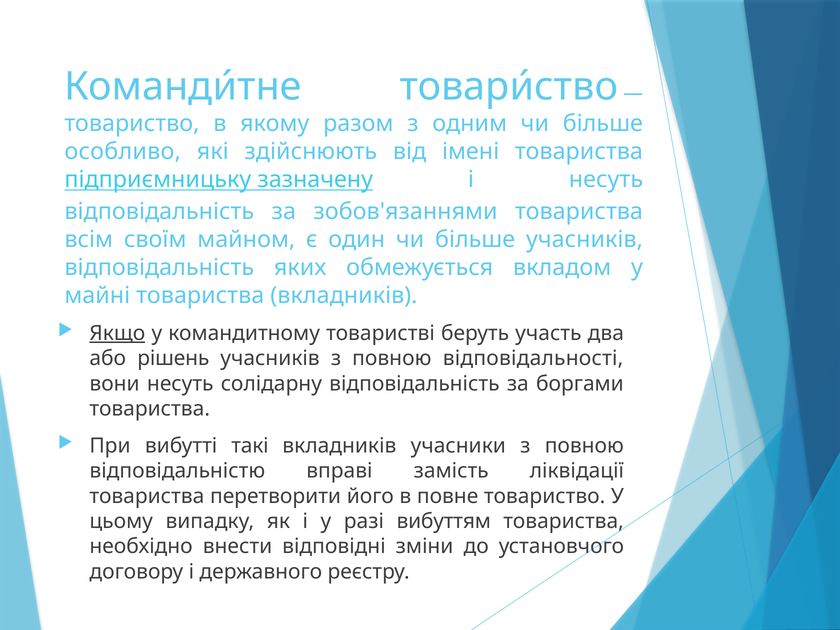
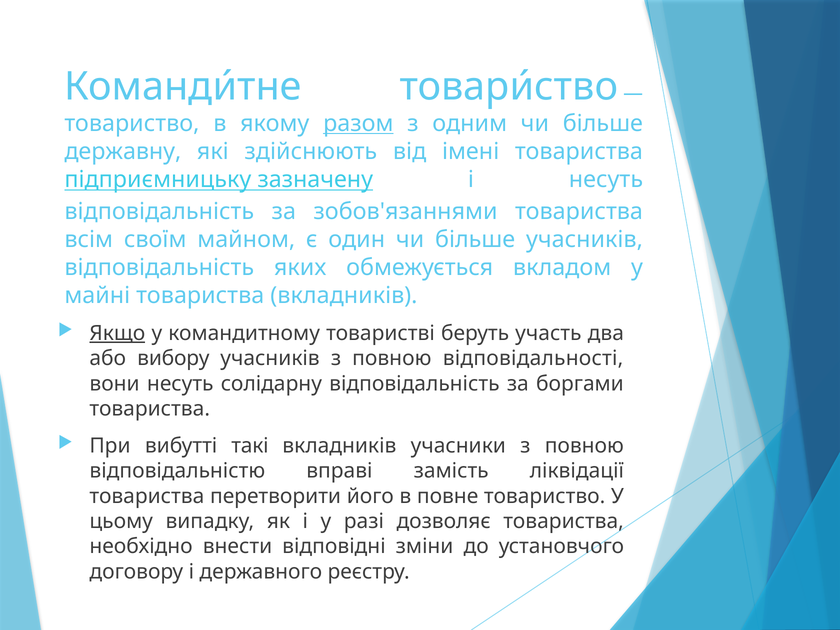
разом underline: none -> present (358, 123)
особливо: особливо -> державну (123, 151)
рішень: рішень -> вибору (173, 358)
вибуттям: вибуттям -> дозволяє (444, 521)
